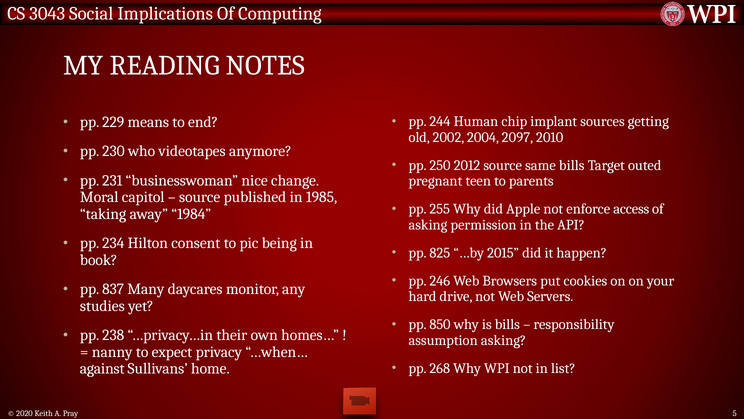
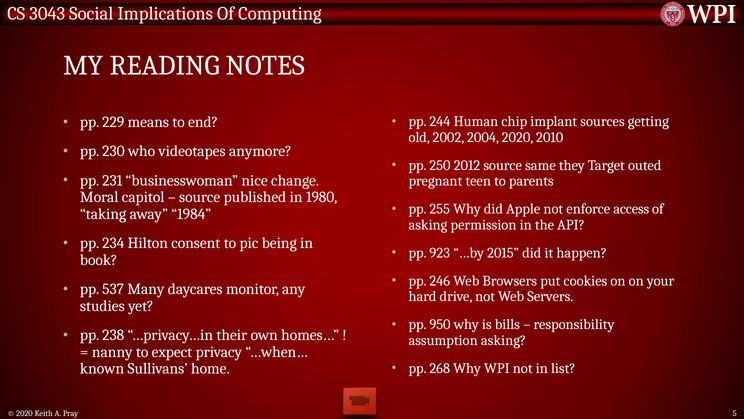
2004 2097: 2097 -> 2020 (518, 137)
same bills: bills -> they (572, 165)
1985: 1985 -> 1980 (322, 197)
825: 825 -> 923 (440, 253)
837: 837 -> 537 (113, 289)
850: 850 -> 950 (440, 324)
against: against -> known (102, 368)
